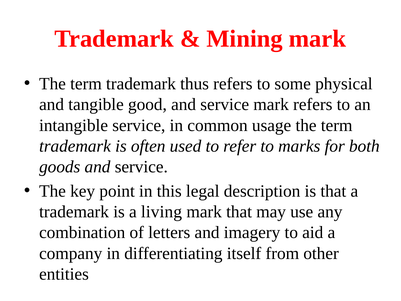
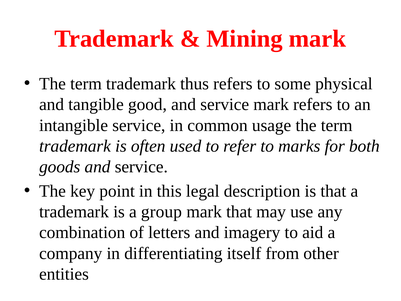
living: living -> group (161, 212)
